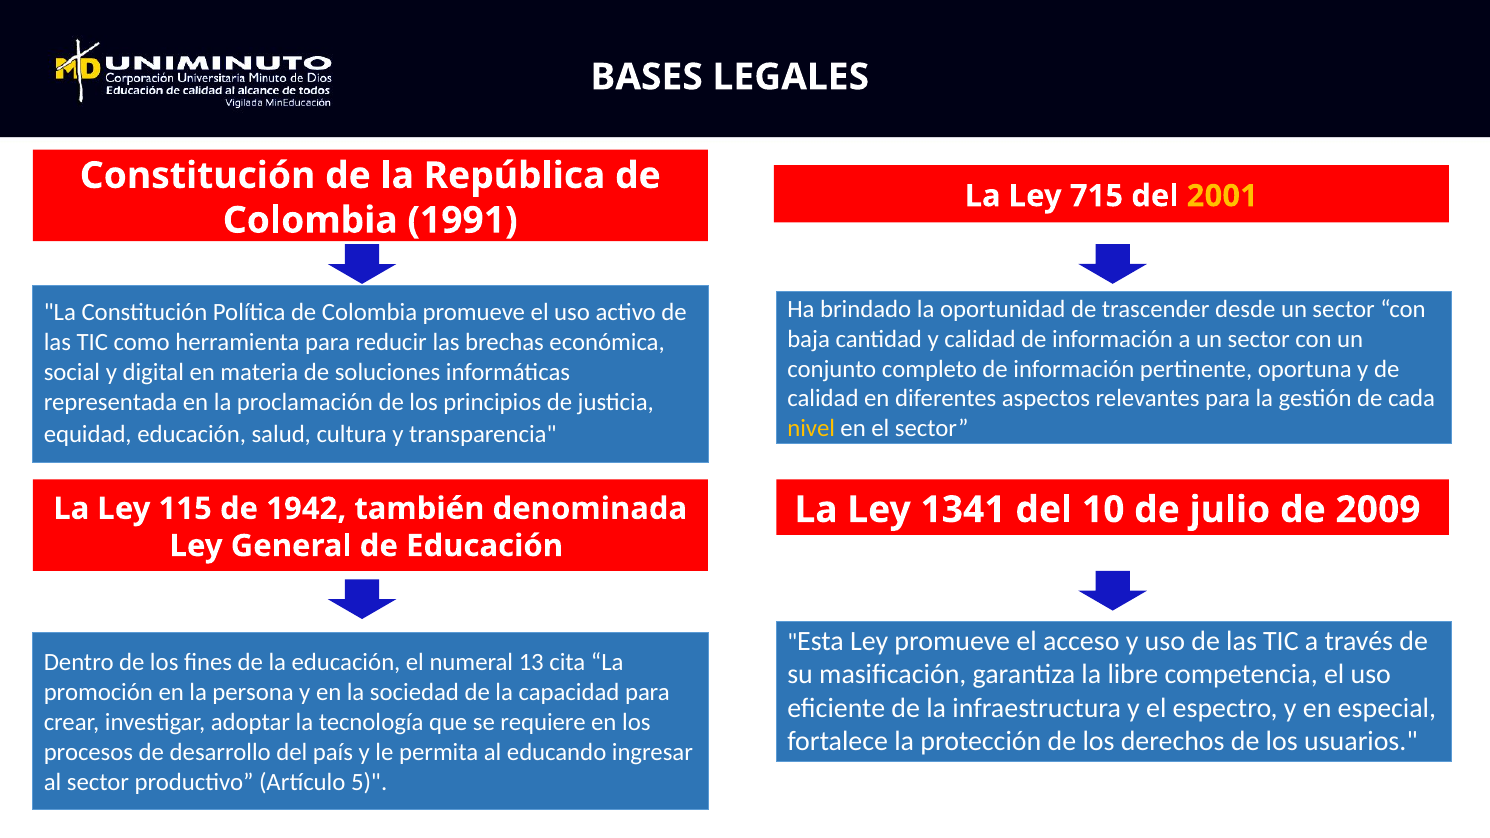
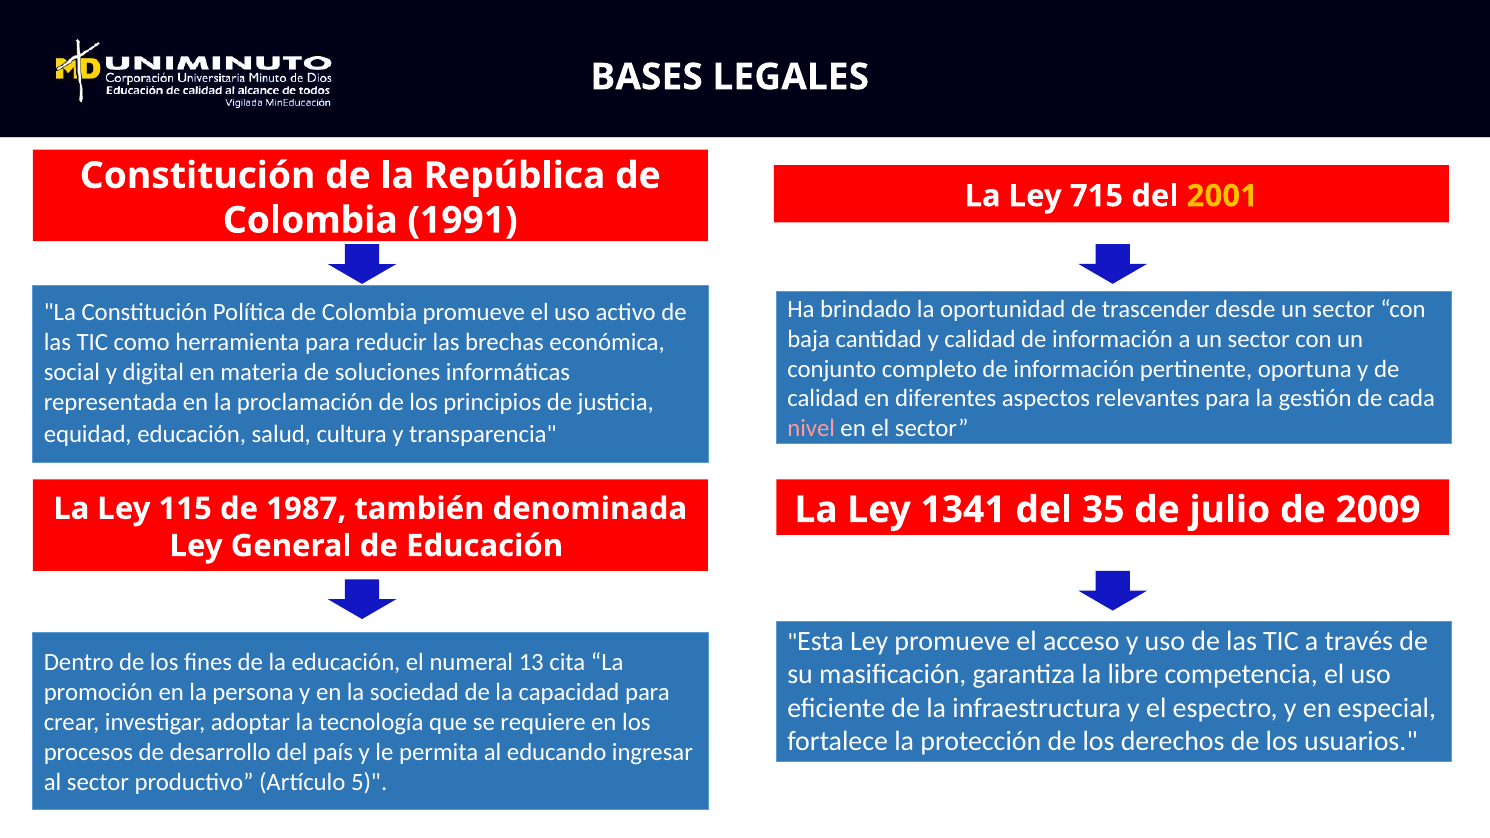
nivel colour: yellow -> pink (811, 429)
1942: 1942 -> 1987 (306, 509)
10: 10 -> 35 (1103, 510)
